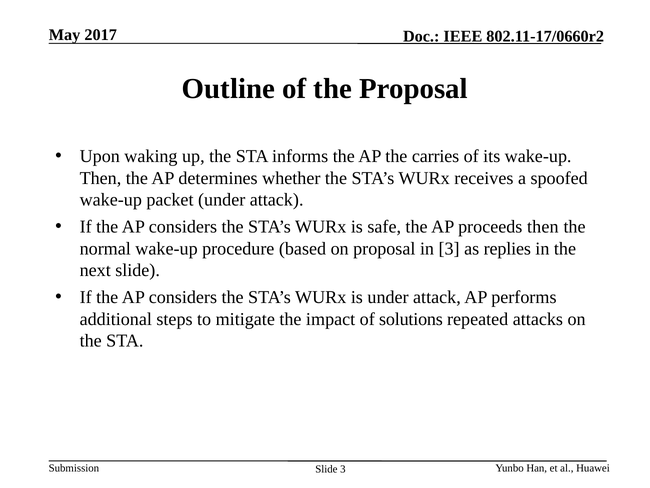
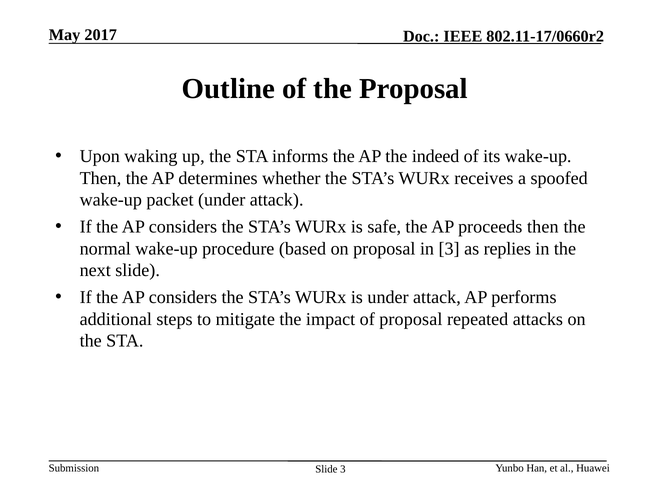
carries: carries -> indeed (436, 156)
of solutions: solutions -> proposal (411, 319)
